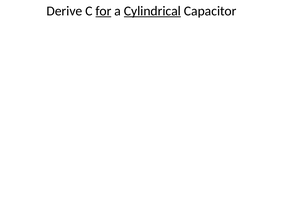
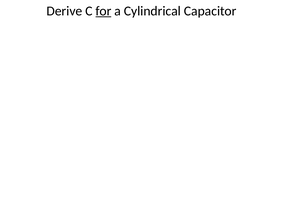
Cylindrical underline: present -> none (152, 11)
